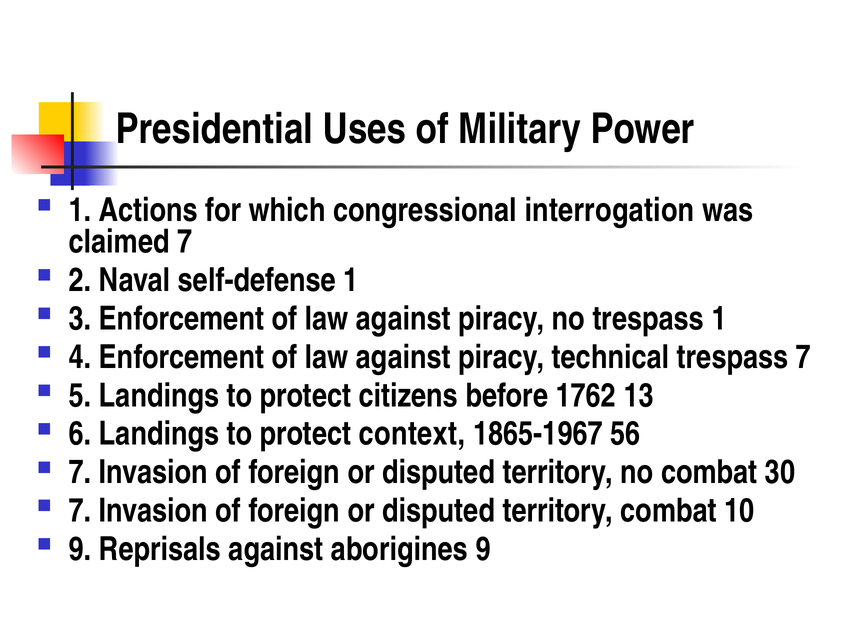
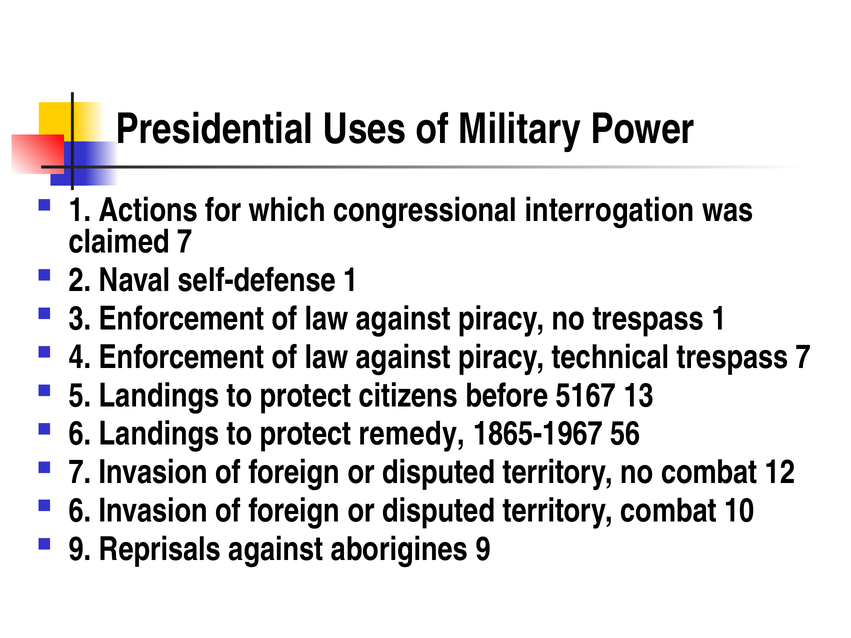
1762: 1762 -> 5167 (586, 396)
context: context -> remedy (412, 434)
30: 30 -> 12 (780, 473)
7: 7 -> 6 (80, 511)
